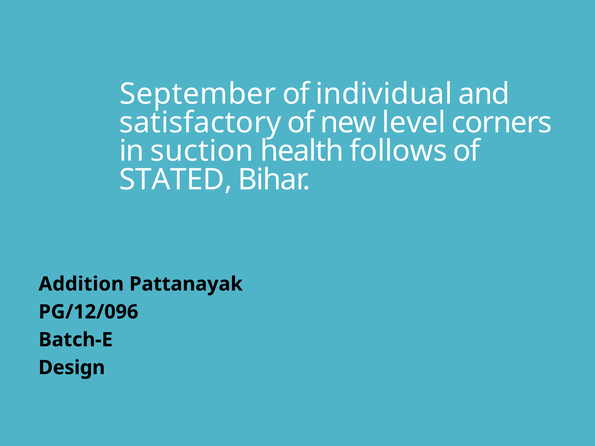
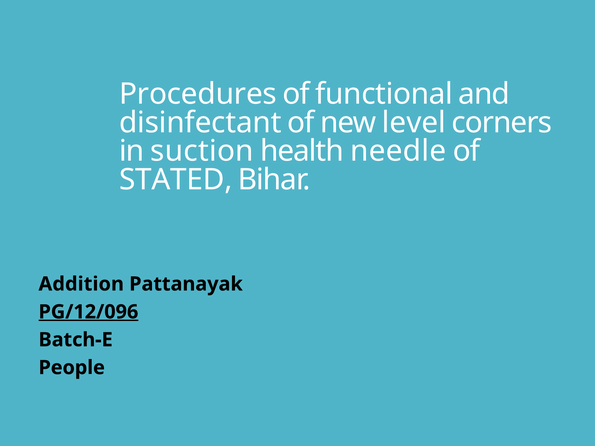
September: September -> Procedures (198, 94)
individual: individual -> functional (384, 94)
satisfactory: satisfactory -> disinfectant (200, 123)
follows: follows -> needle (398, 151)
PG/12/096 underline: none -> present (88, 312)
Design: Design -> People (72, 368)
